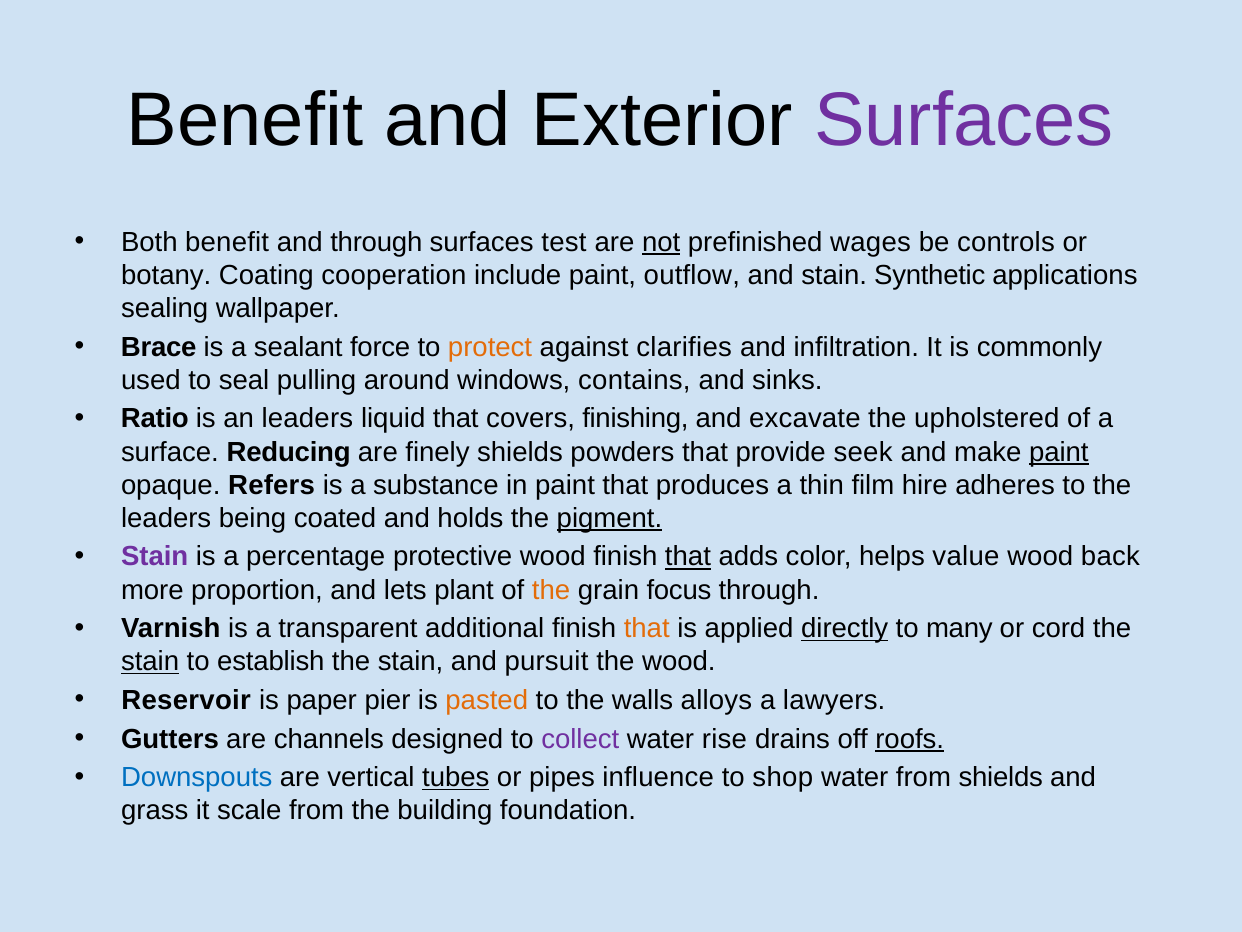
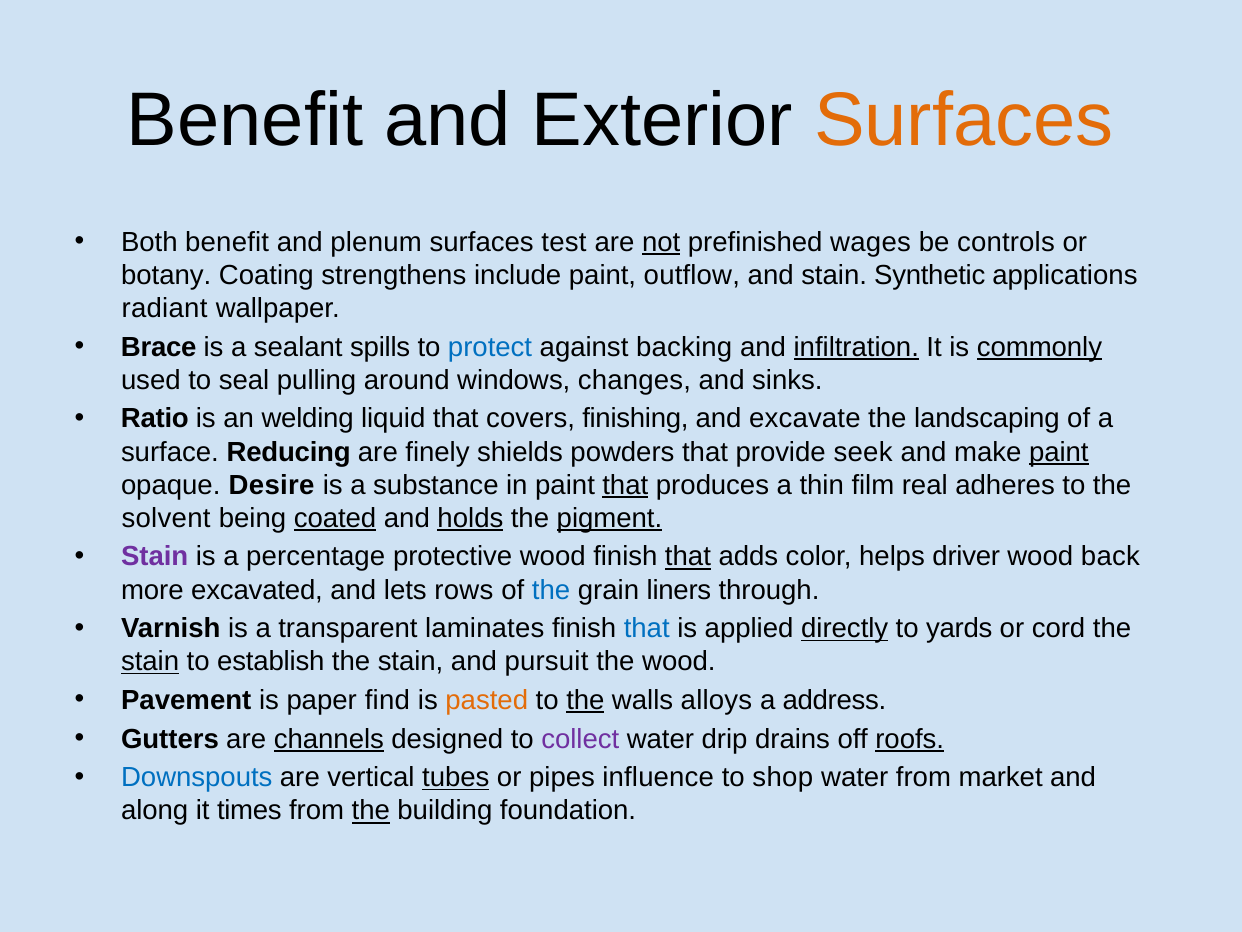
Surfaces colour: purple -> orange (964, 120)
and through: through -> plenum (376, 242)
cooperation: cooperation -> strengthens (394, 275)
sealing: sealing -> radiant (165, 308)
force: force -> spills (380, 347)
protect colour: orange -> blue (490, 347)
clarifies: clarifies -> backing (684, 347)
infiltration underline: none -> present (856, 347)
commonly underline: none -> present (1039, 347)
contains: contains -> changes (634, 380)
an leaders: leaders -> welding (308, 419)
upholstered: upholstered -> landscaping (987, 419)
Refers: Refers -> Desire (272, 485)
that underline: none -> present (625, 485)
hire: hire -> real (925, 485)
leaders: leaders -> solvent (166, 518)
coated underline: none -> present (335, 518)
holds underline: none -> present (470, 518)
value: value -> driver (966, 557)
proportion: proportion -> excavated (257, 590)
plant: plant -> rows (464, 590)
the colour: orange -> blue (551, 590)
focus: focus -> liners (679, 590)
additional: additional -> laminates (485, 628)
that colour: orange -> blue (647, 628)
many: many -> yards (959, 628)
Reservoir: Reservoir -> Pavement (186, 700)
pier: pier -> find (387, 700)
the underline: none -> present (585, 700)
lawyers: lawyers -> address (834, 700)
channels underline: none -> present (329, 739)
rise: rise -> drip (725, 739)
from shields: shields -> market (1001, 777)
grass: grass -> along (155, 810)
scale: scale -> times (249, 810)
the underline: none -> present (371, 810)
